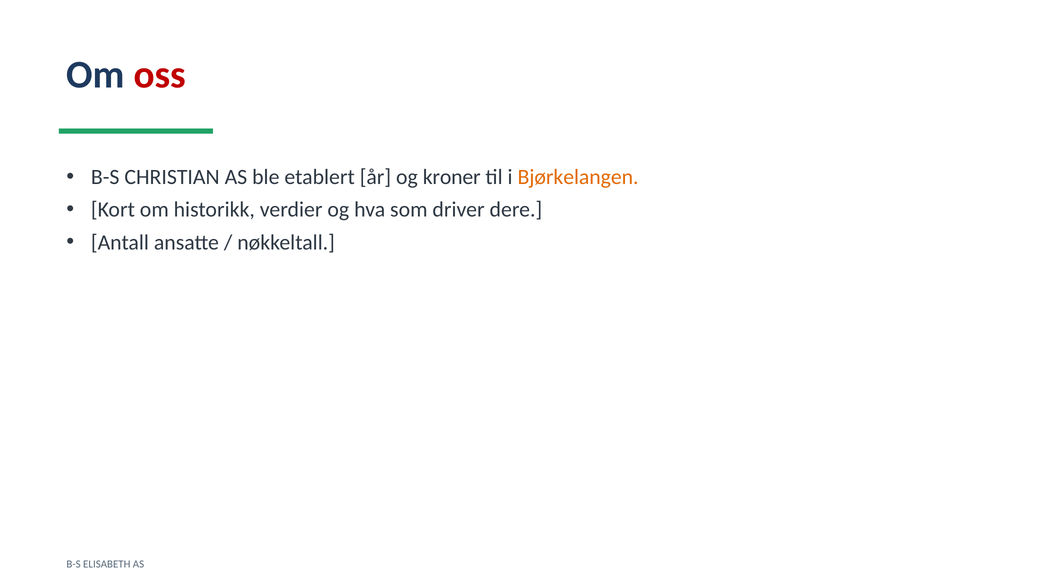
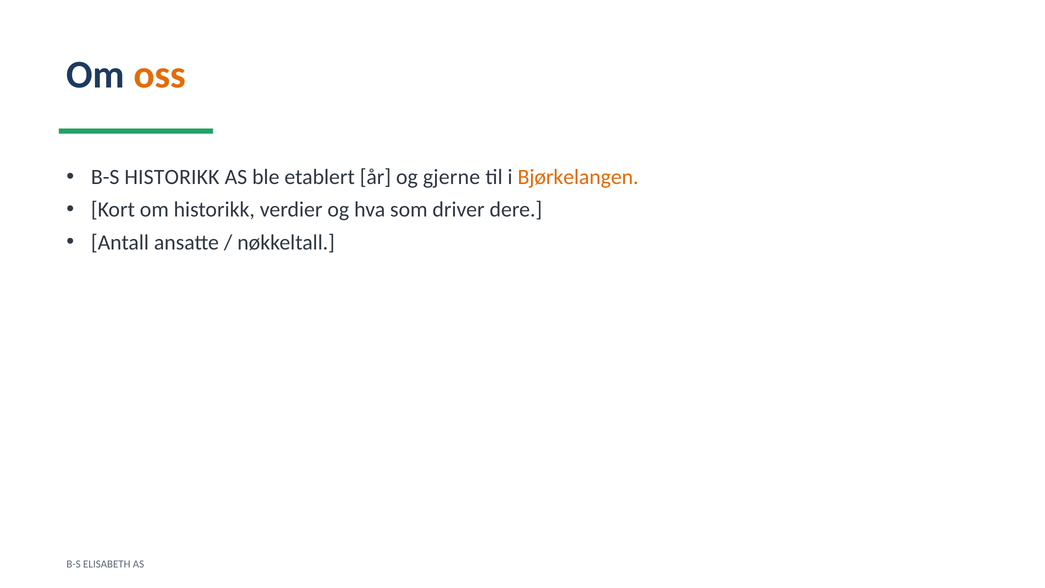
oss colour: red -> orange (160, 75)
B-S CHRISTIAN: CHRISTIAN -> HISTORIKK (172, 177)
kroner: kroner -> gjerne (452, 177)
